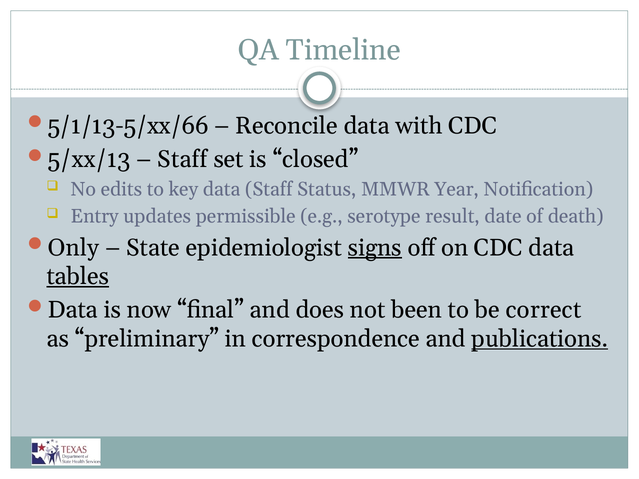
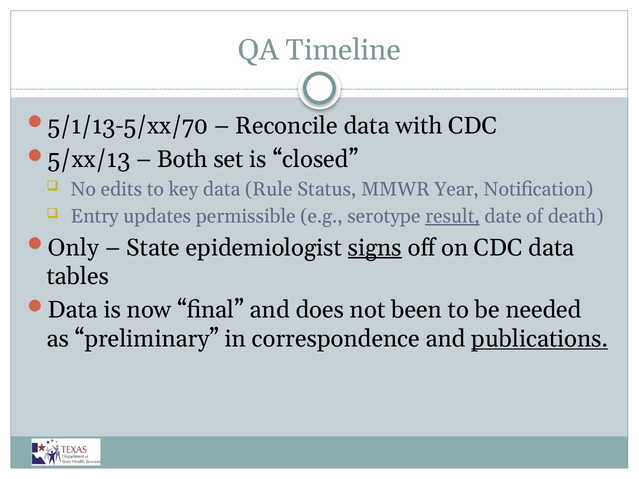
5/1/13-5/xx/66: 5/1/13-5/xx/66 -> 5/1/13-5/xx/70 (128, 126)
Staff: Staff -> Both (183, 160)
data Staff: Staff -> Rule (269, 189)
result underline: none -> present (452, 217)
tables underline: present -> none (78, 277)
correct: correct -> needed (544, 310)
